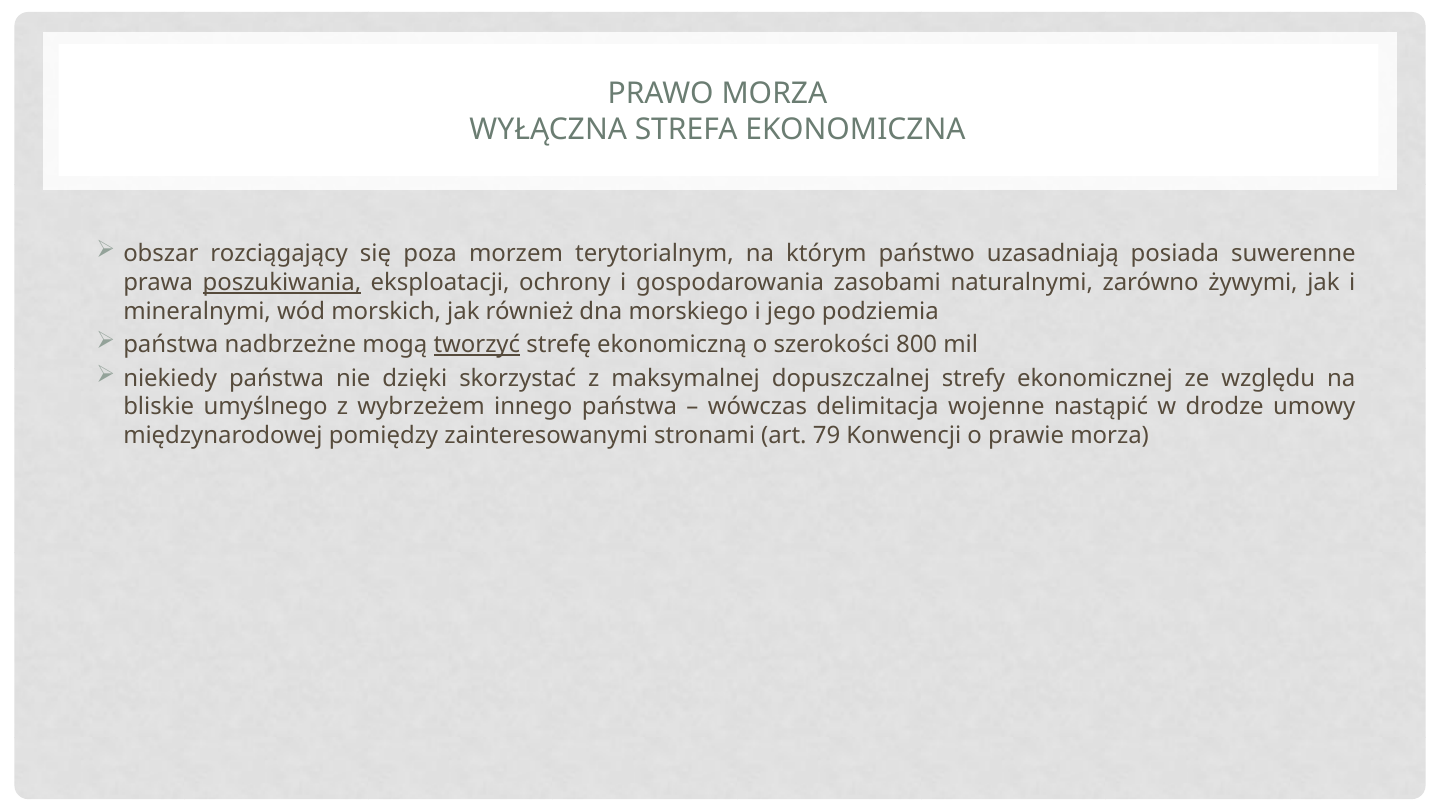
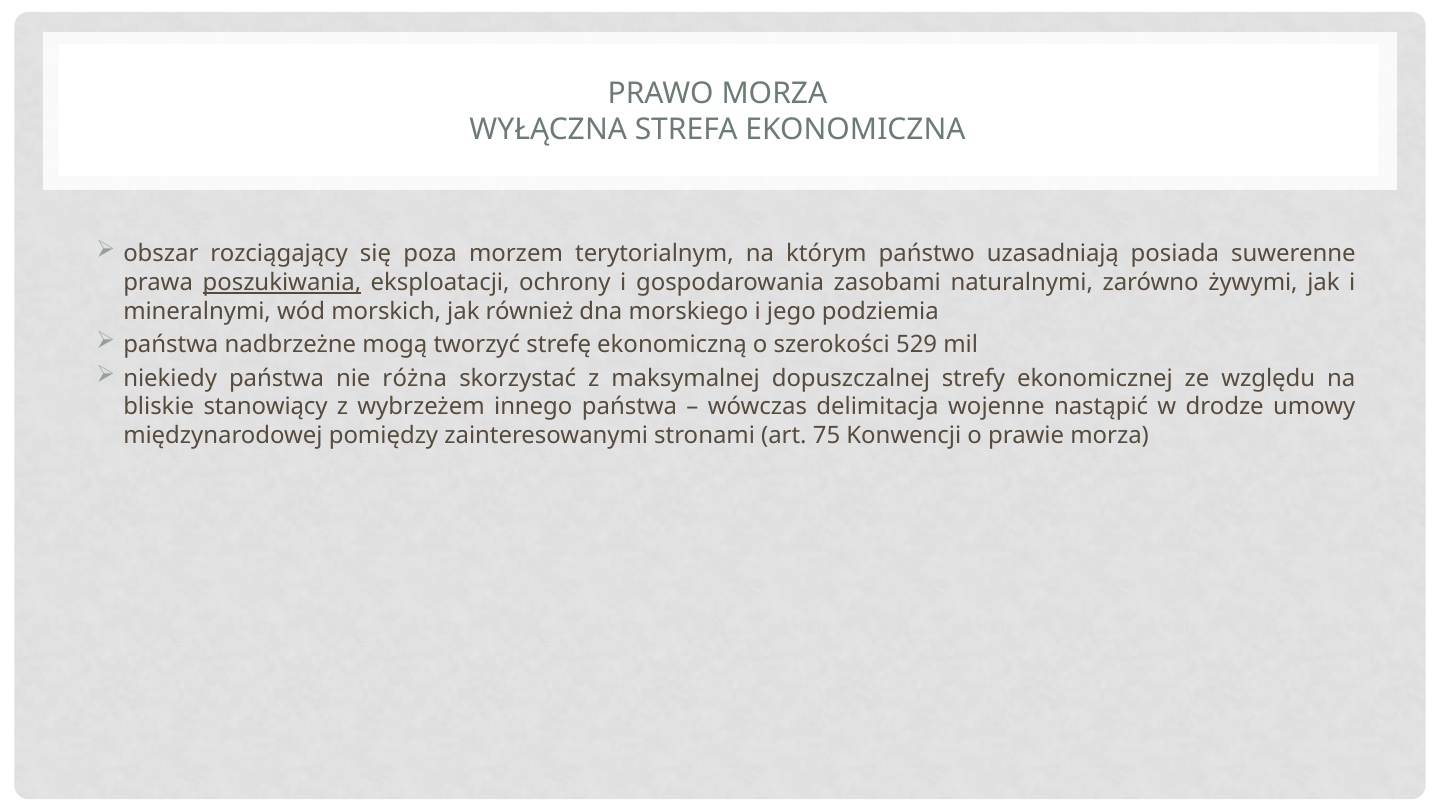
tworzyć underline: present -> none (477, 345)
800: 800 -> 529 (917, 345)
dzięki: dzięki -> różna (415, 378)
umyślnego: umyślnego -> stanowiący (266, 407)
79: 79 -> 75 (827, 436)
